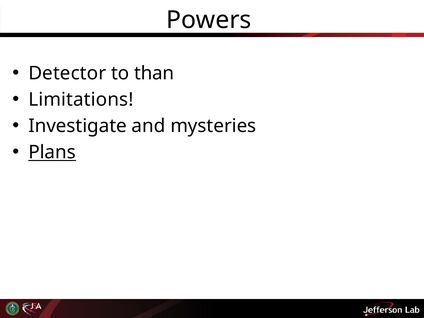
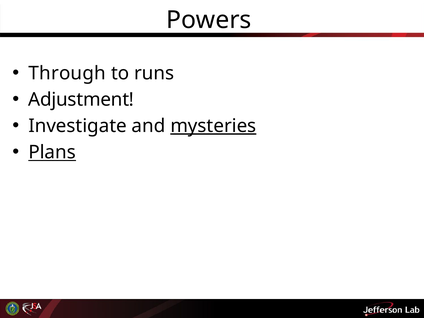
Detector: Detector -> Through (67, 73)
than: than -> runs (154, 73)
Limitations: Limitations -> Adjustment (81, 100)
mysteries underline: none -> present (213, 126)
